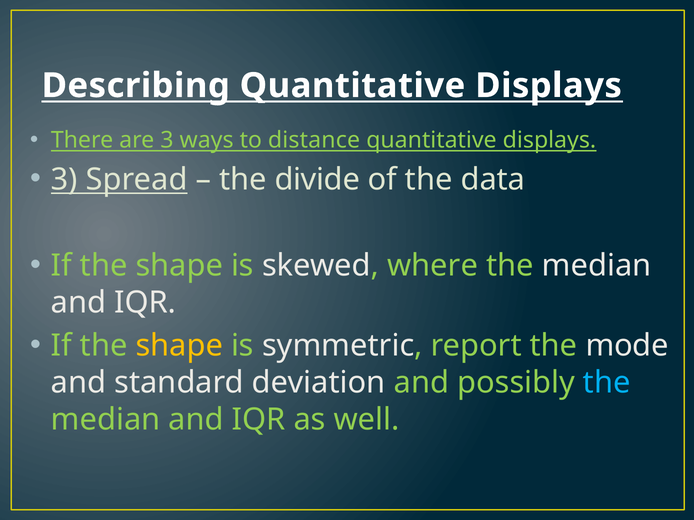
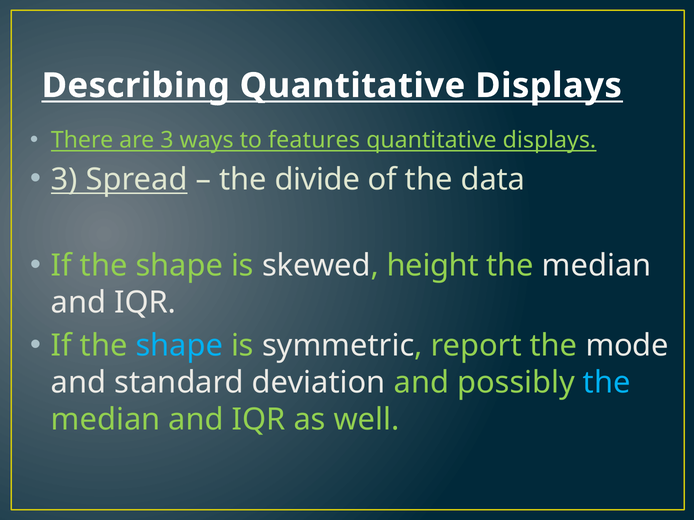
distance: distance -> features (314, 140)
where: where -> height (433, 266)
shape colour: yellow -> light blue (179, 346)
